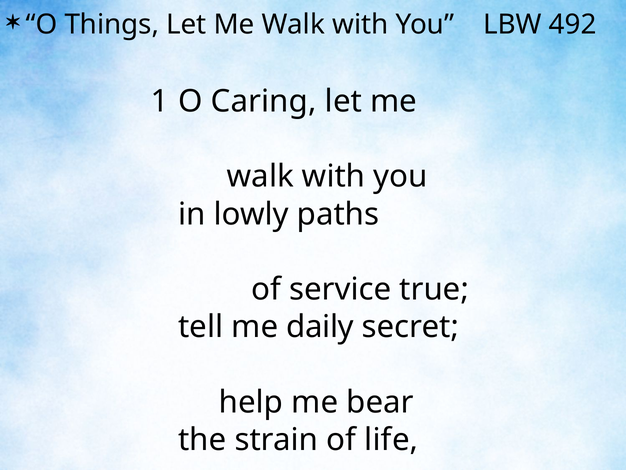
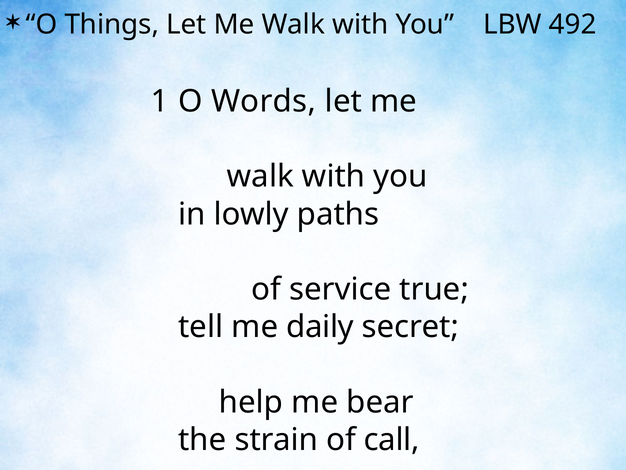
Caring: Caring -> Words (264, 101)
life: life -> call (392, 439)
